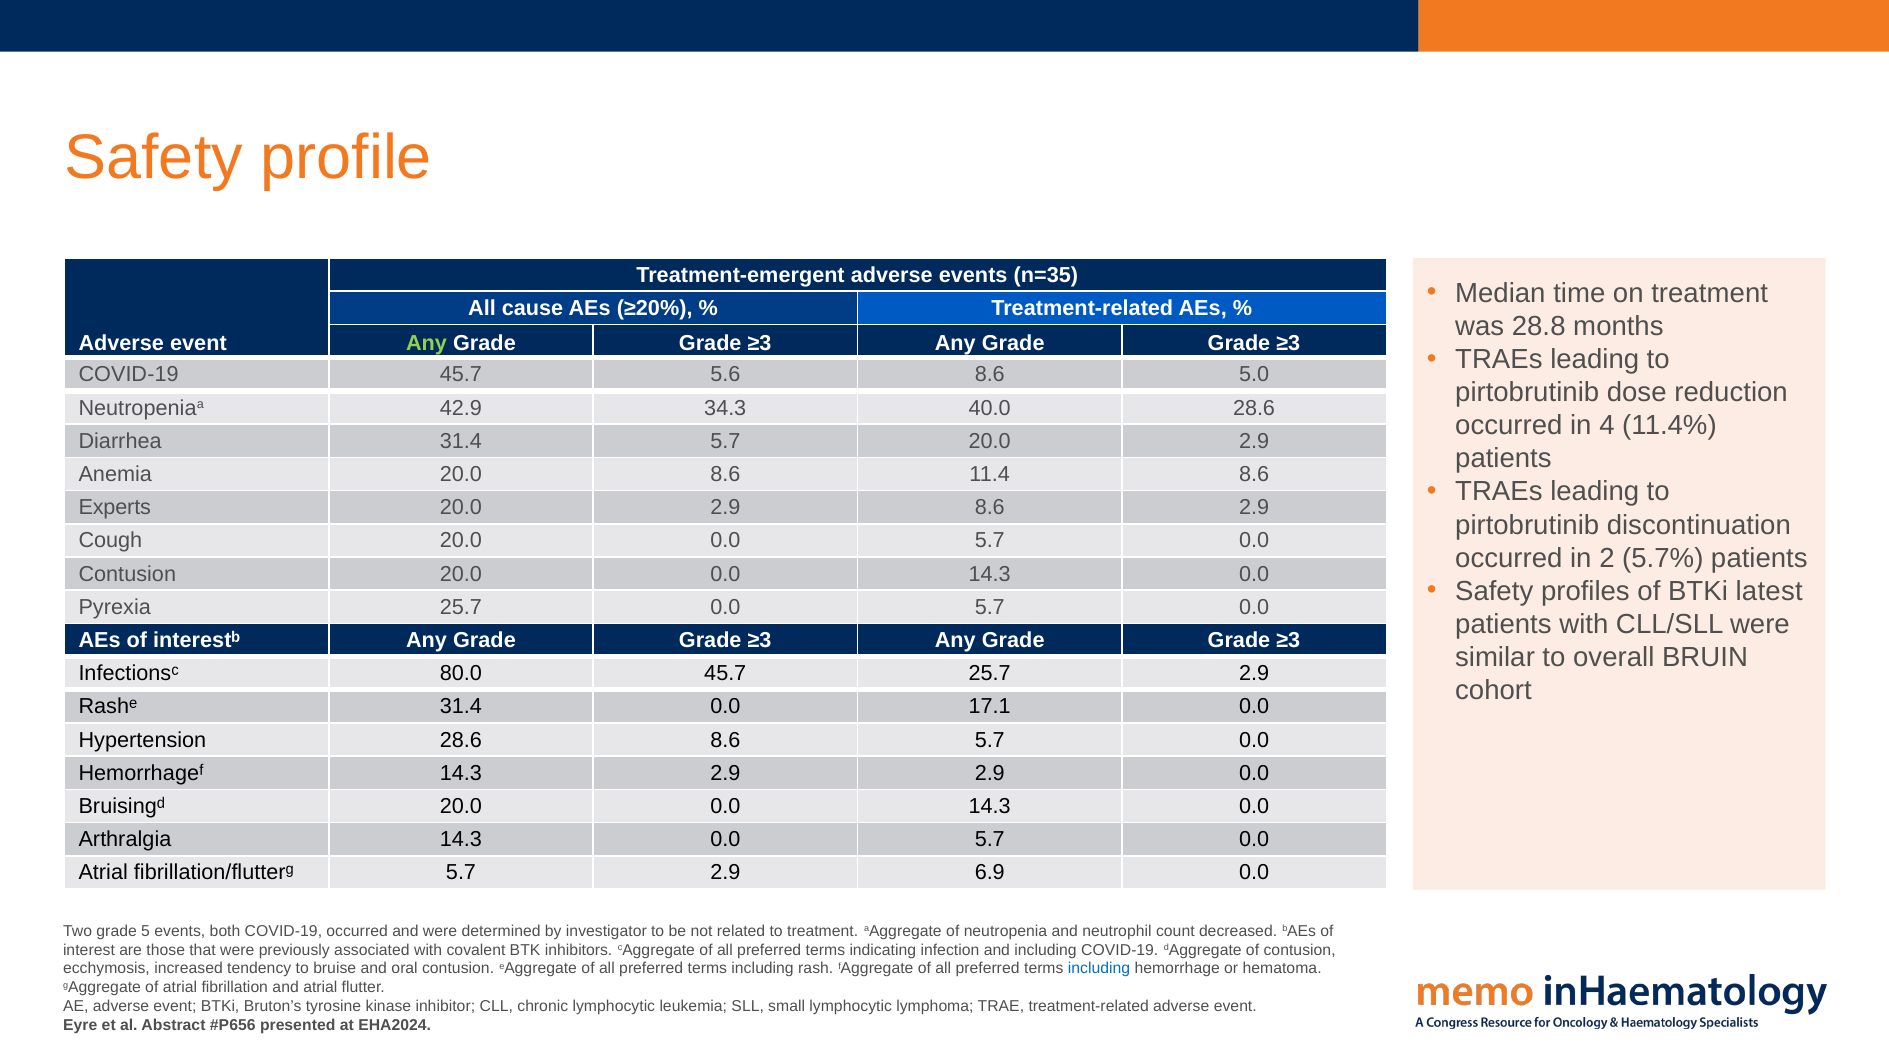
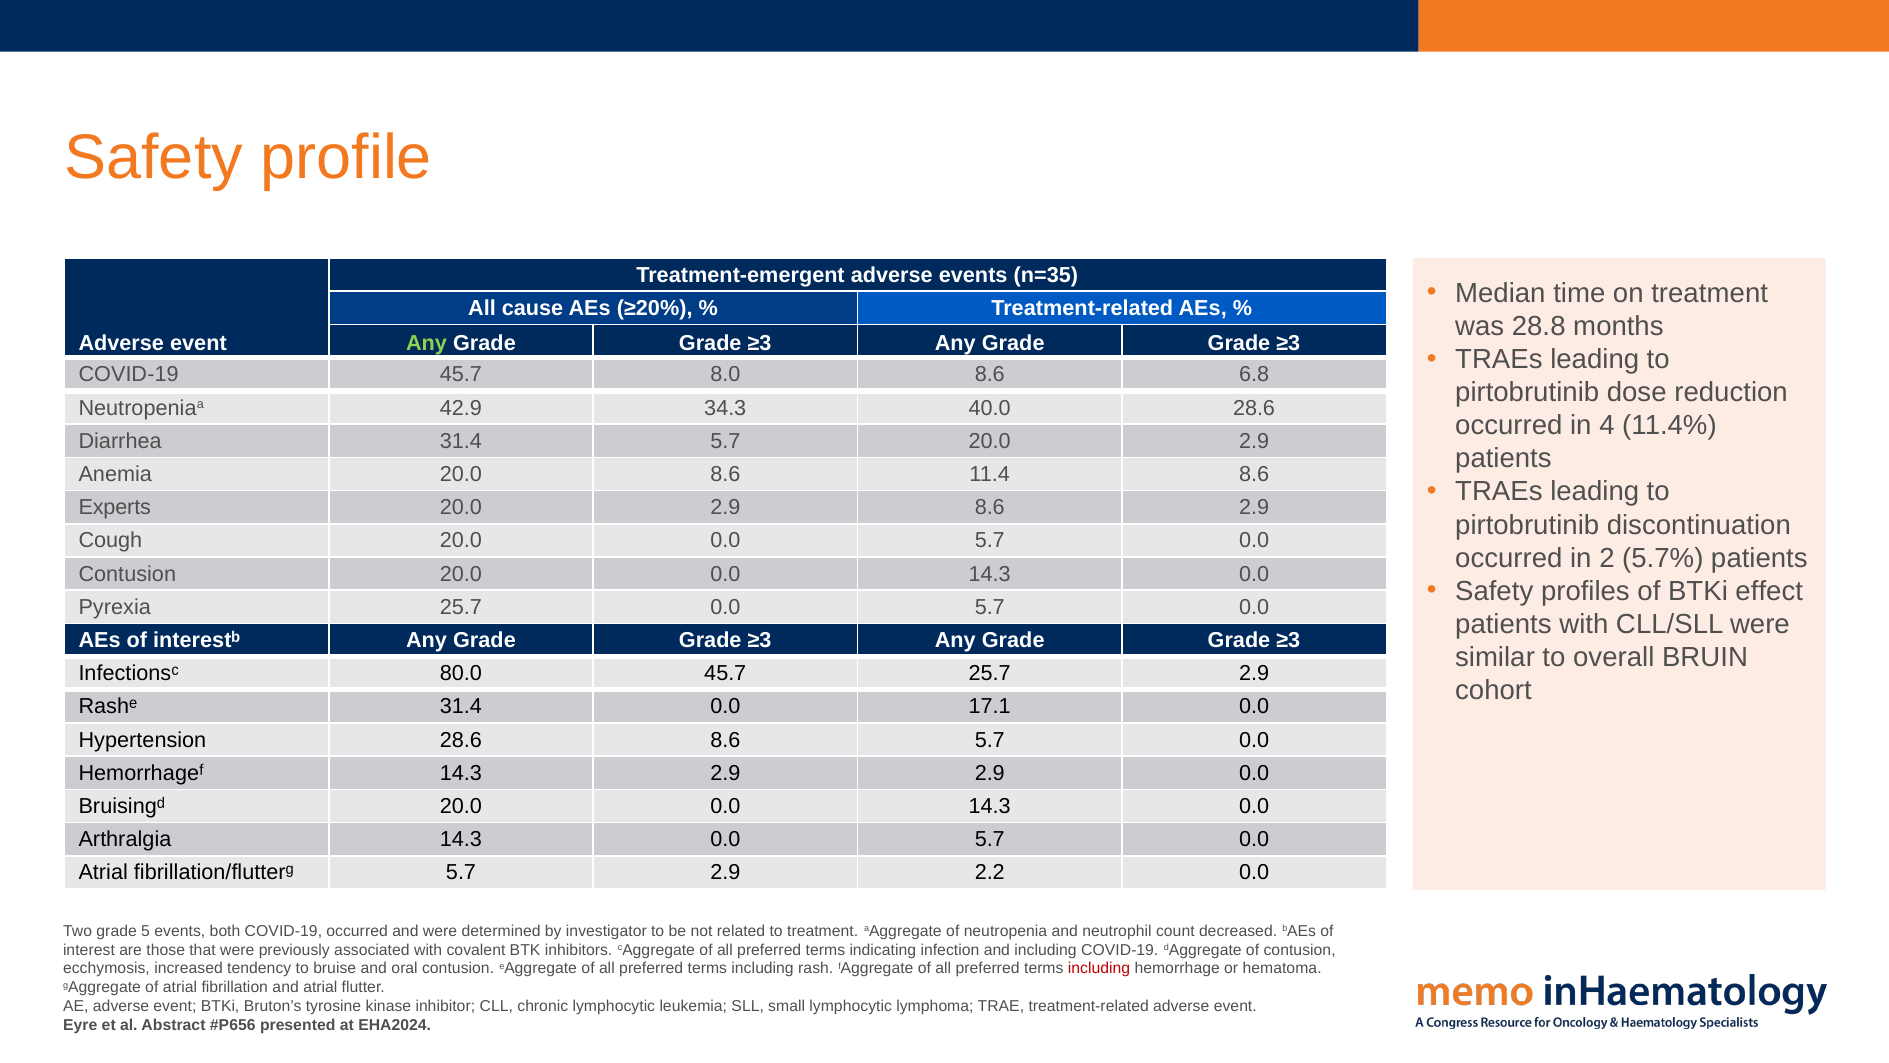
5.6: 5.6 -> 8.0 (725, 375)
5.0: 5.0 -> 6.8 (1254, 375)
latest: latest -> effect (1769, 591)
6.9: 6.9 -> 2.2 (990, 872)
including colour: blue -> red (1099, 968)
